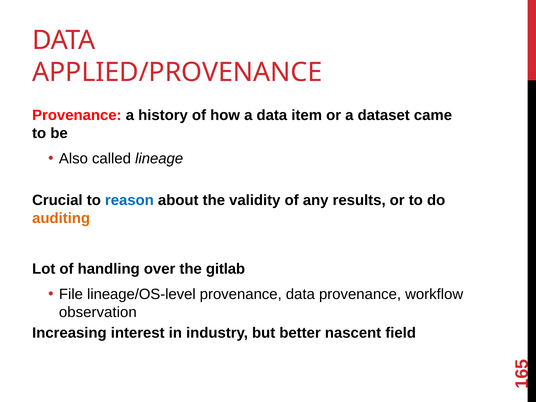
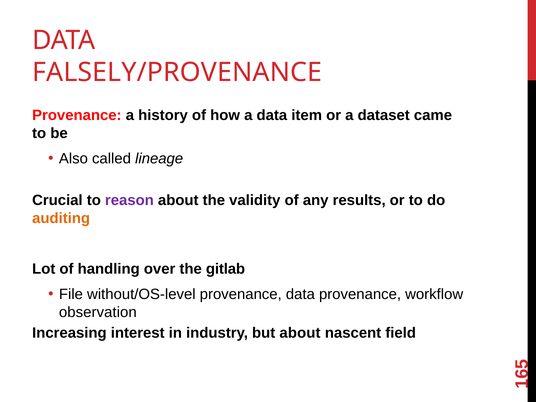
APPLIED/PROVENANCE: APPLIED/PROVENANCE -> FALSELY/PROVENANCE (177, 72)
reason colour: blue -> purple (129, 200)
lineage/OS-level: lineage/OS-level -> without/OS-level (141, 294)
but better: better -> about (300, 333)
